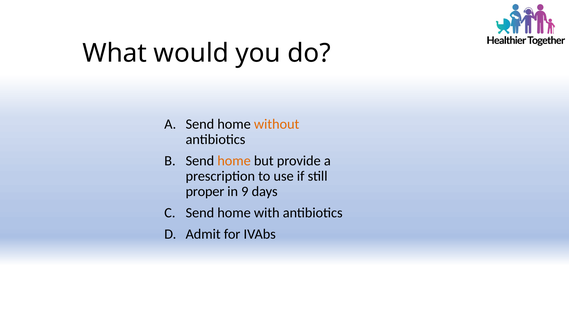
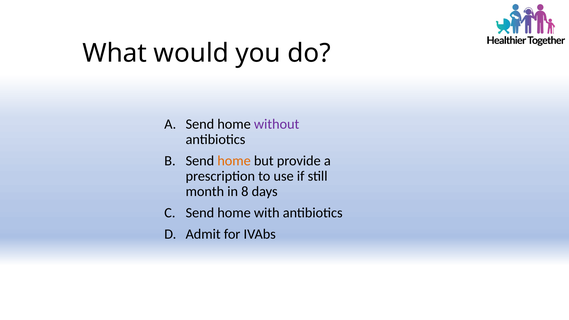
without colour: orange -> purple (277, 124)
proper: proper -> month (205, 192)
9: 9 -> 8 (245, 192)
